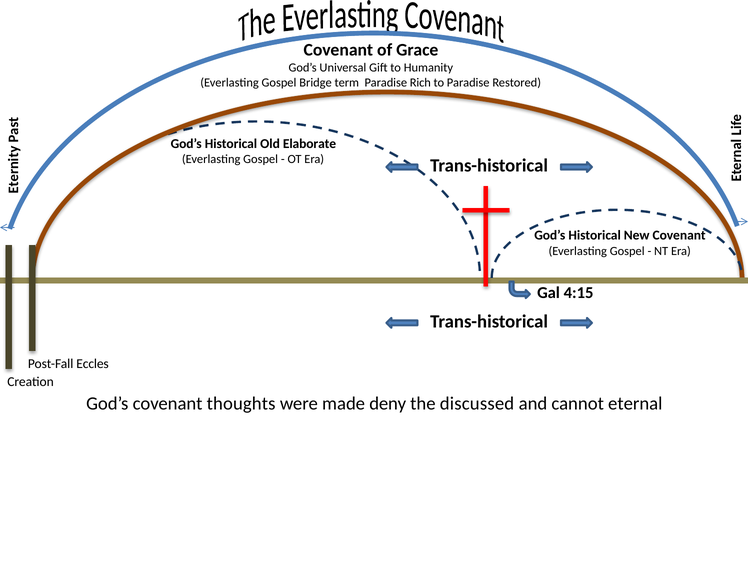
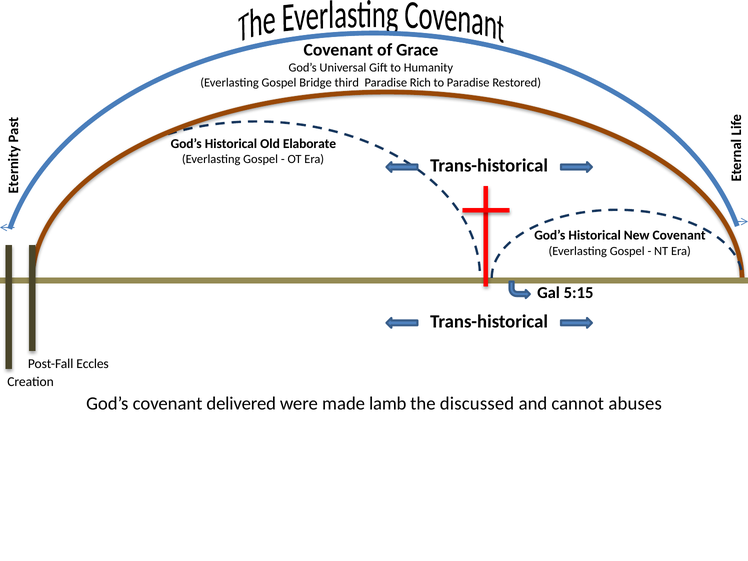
term: term -> third (347, 82)
4:15: 4:15 -> 5:15 (579, 293)
thoughts: thoughts -> delivered (241, 404)
deny: deny -> lamb (388, 404)
eternal: eternal -> abuses (635, 404)
